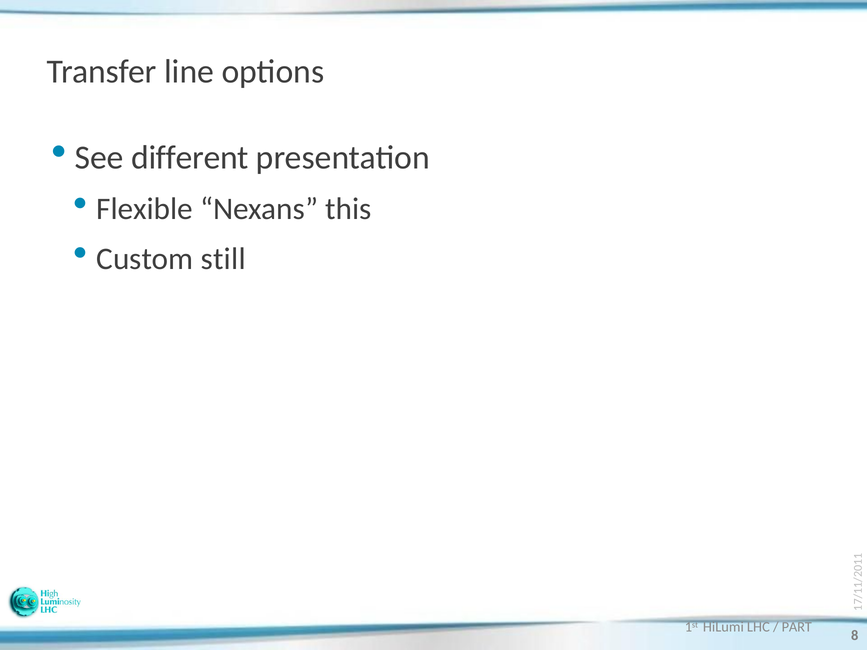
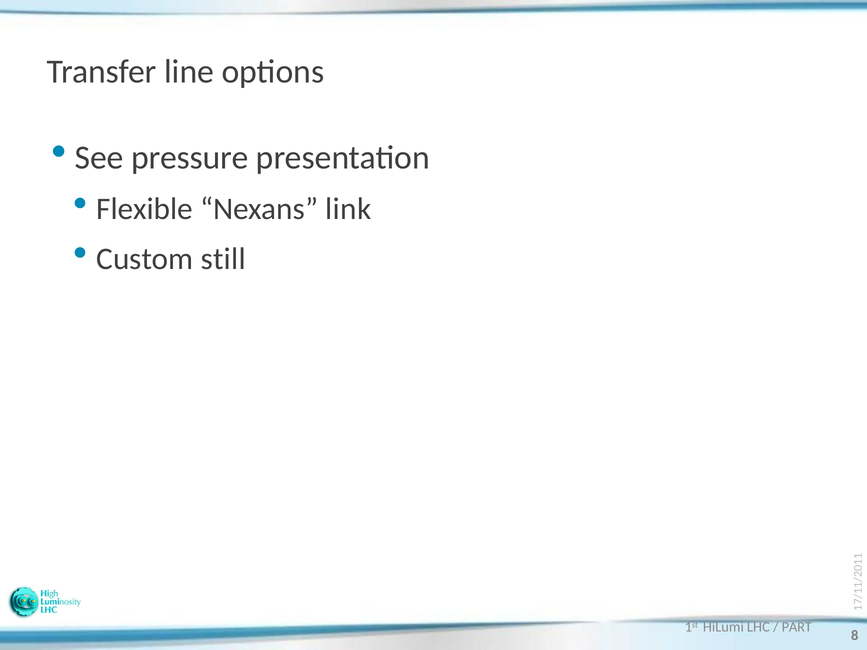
different: different -> pressure (190, 158)
this: this -> link (348, 209)
